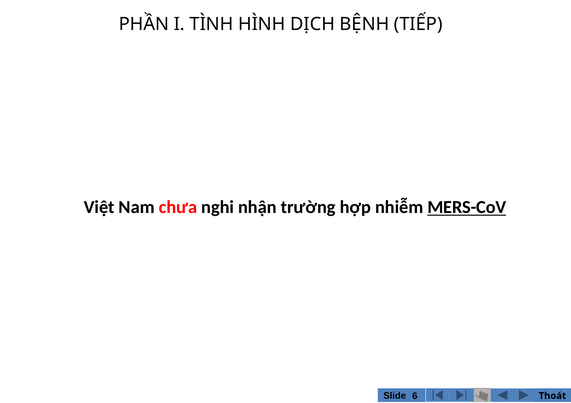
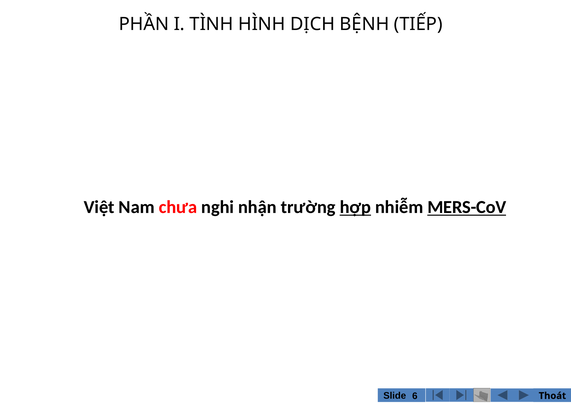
hợp underline: none -> present (355, 208)
